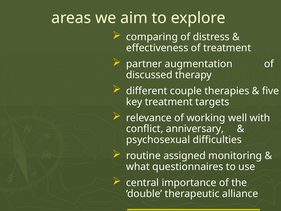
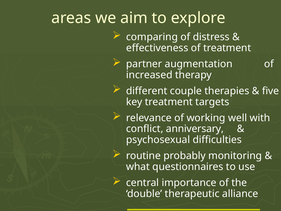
discussed: discussed -> increased (149, 75)
assigned: assigned -> probably (185, 156)
